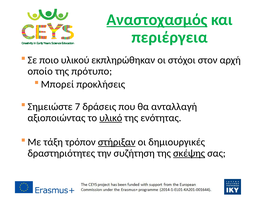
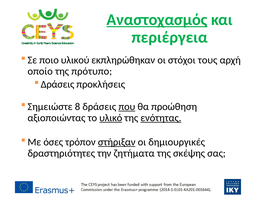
στον: στον -> τους (208, 60)
Μπορεί: Μπορεί -> Δράσεις (58, 84)
7: 7 -> 8 (78, 106)
που underline: none -> present (127, 106)
ανταλλαγή: ανταλλαγή -> προώθηση (174, 106)
ενότητας underline: none -> present (161, 118)
τάξη: τάξη -> όσες (53, 142)
συζήτηση: συζήτηση -> ζητήματα (134, 153)
σκέψης underline: present -> none (189, 153)
